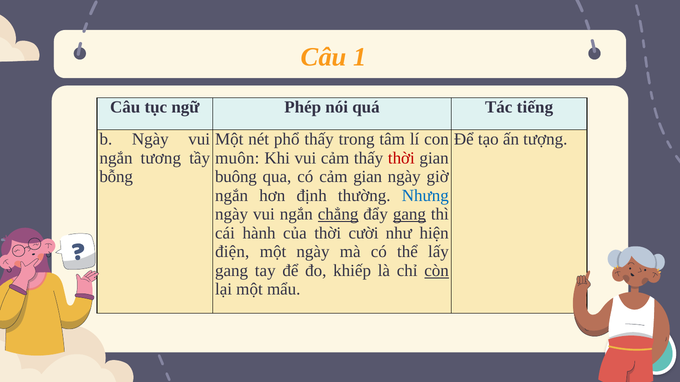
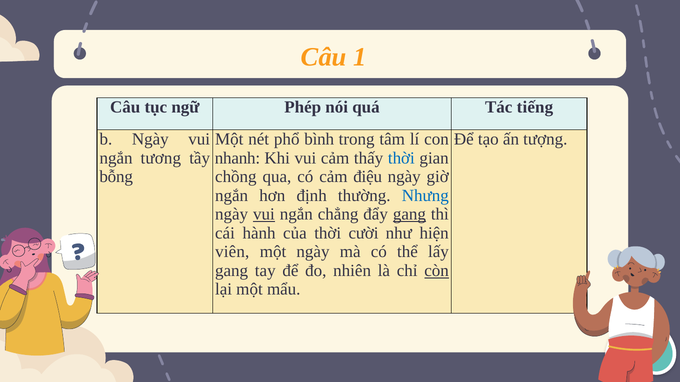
phổ thấy: thấy -> bình (319, 139)
muôn: muôn -> nhanh (237, 158)
thời colour: red -> blue (401, 158)
buông: buông -> chồng (236, 177)
cảm gian: gian -> điệu (368, 177)
vui underline: none -> present (264, 215)
chẳng underline: present -> none (338, 215)
điện: điện -> viên (232, 252)
khiếp: khiếp -> nhiên (352, 271)
